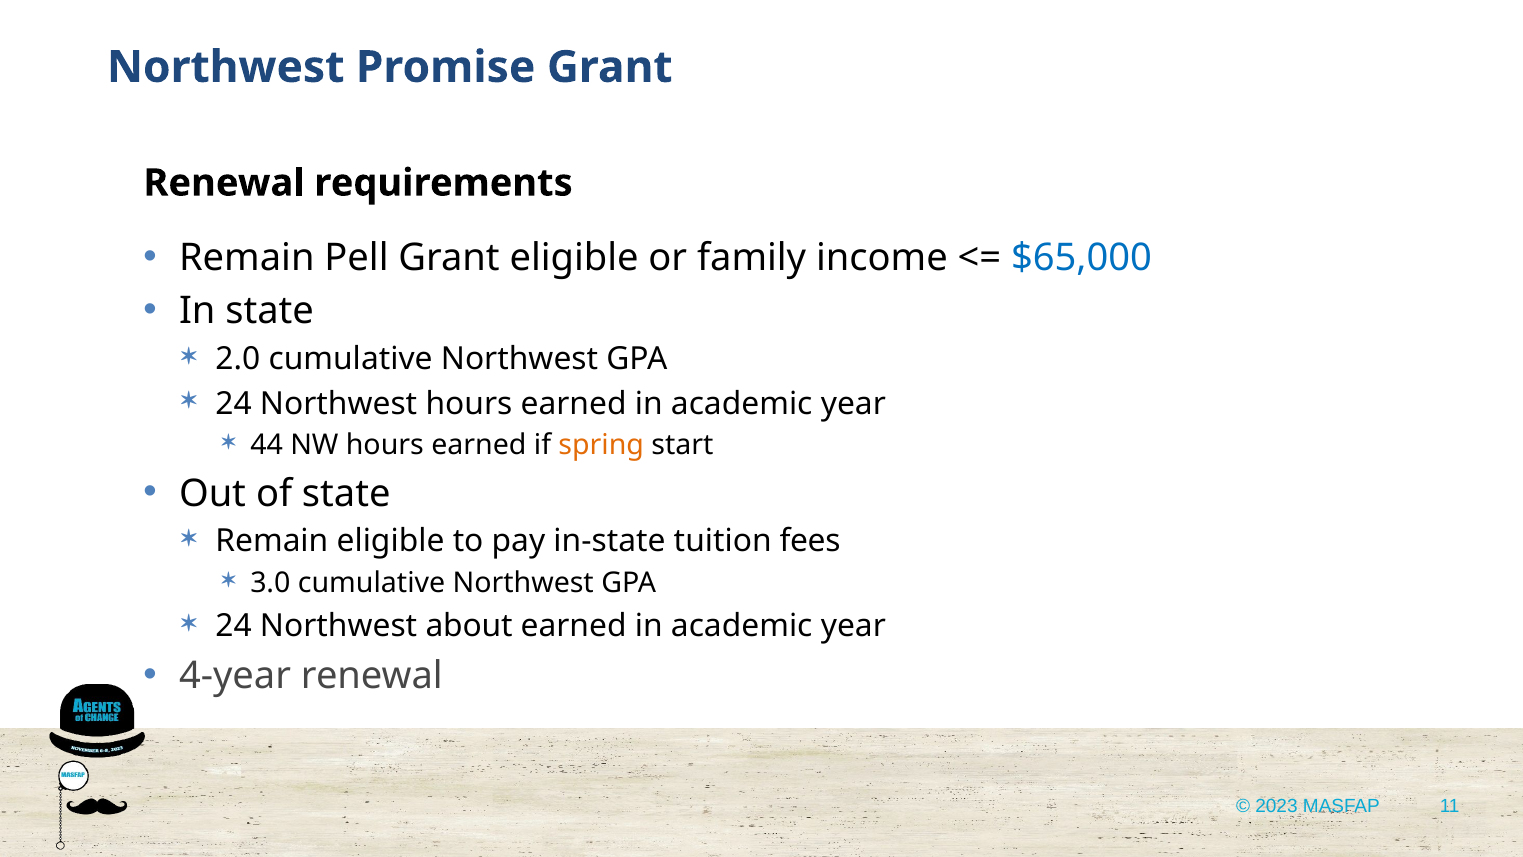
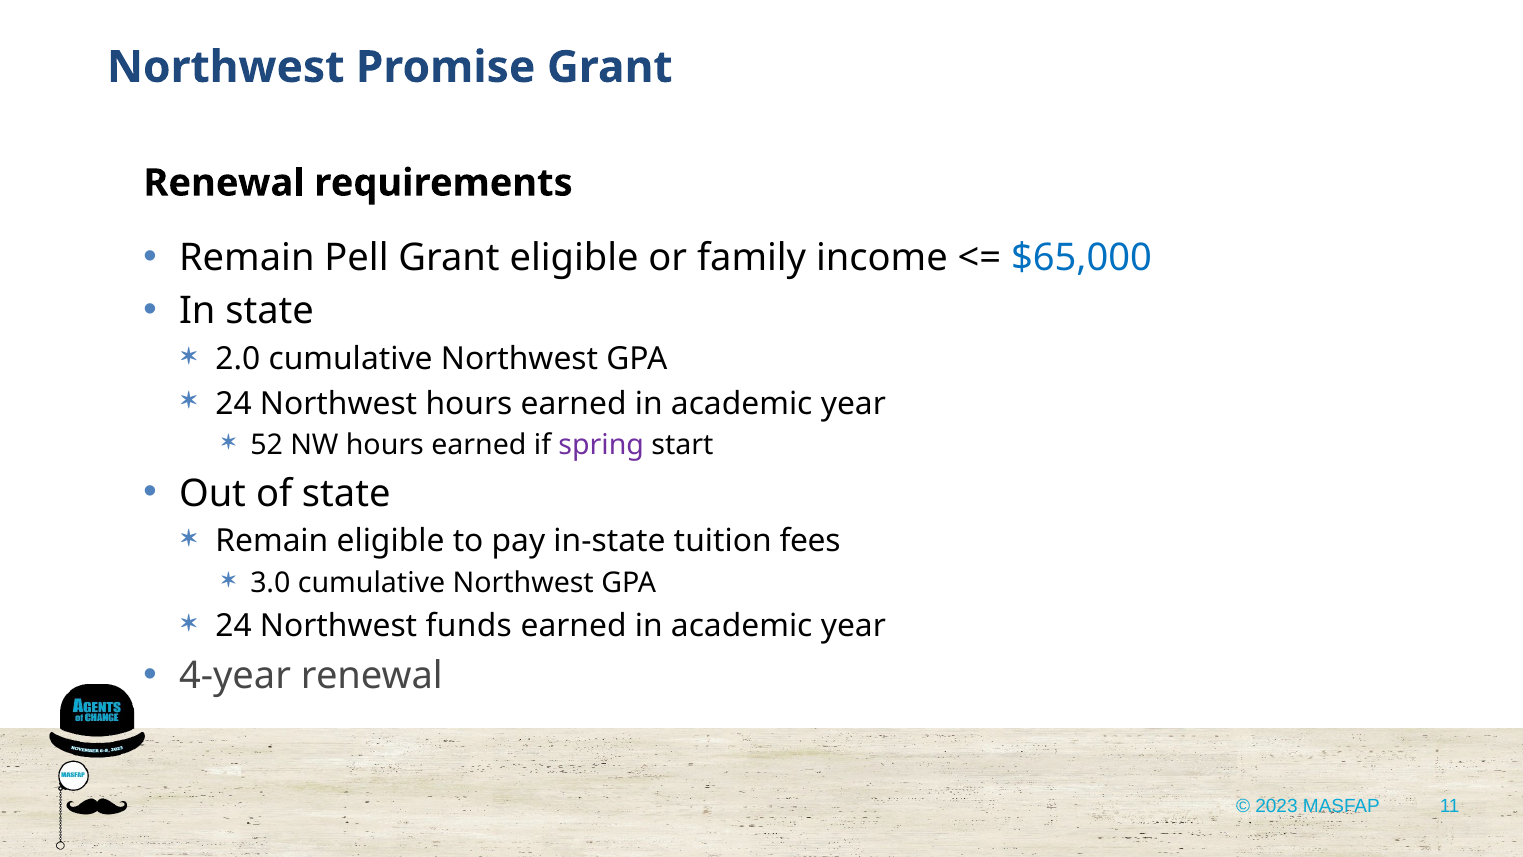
44: 44 -> 52 (267, 445)
spring colour: orange -> purple (601, 445)
about: about -> funds (469, 625)
